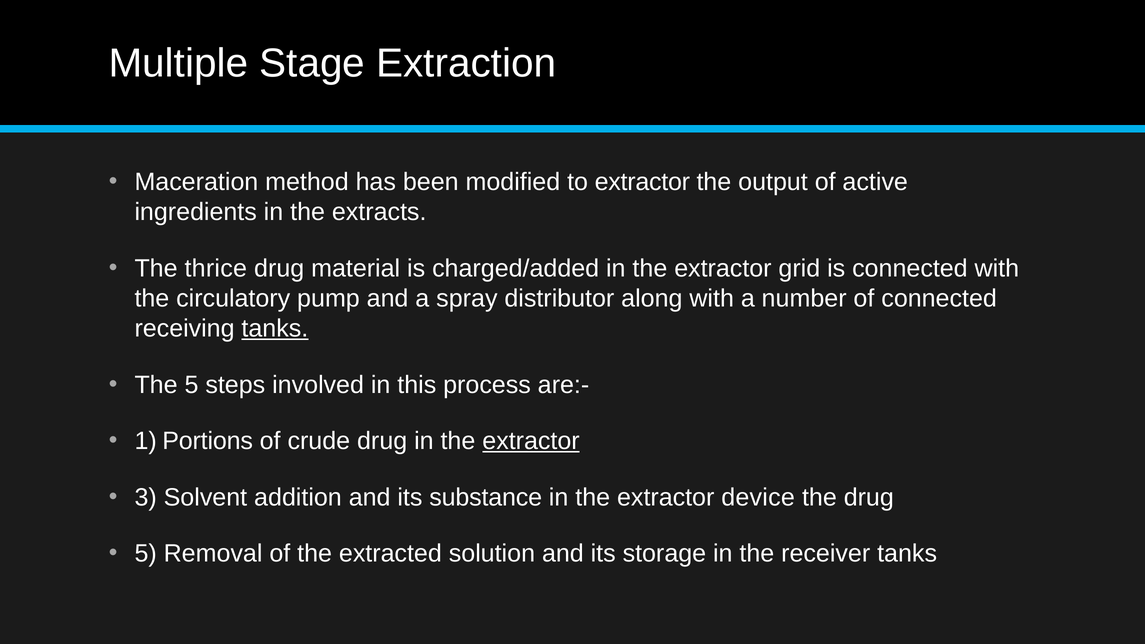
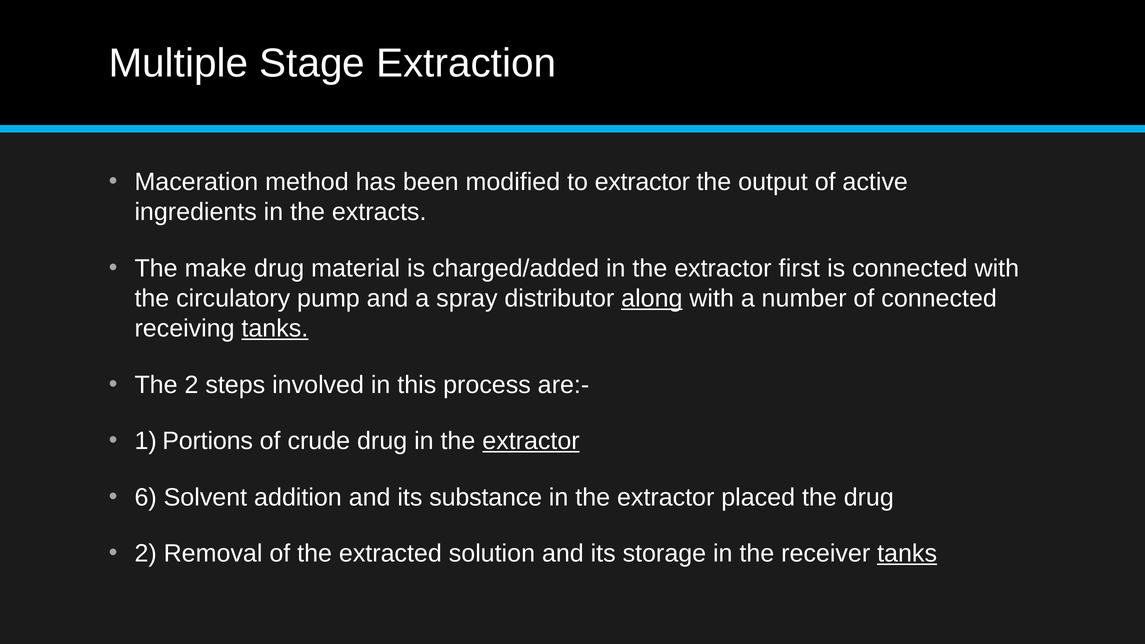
thrice: thrice -> make (216, 268)
grid: grid -> first (799, 268)
along underline: none -> present (652, 299)
The 5: 5 -> 2 (192, 385)
3: 3 -> 6 (146, 497)
device: device -> placed (758, 497)
5: 5 -> 2 (146, 554)
tanks underline: none -> present (907, 554)
